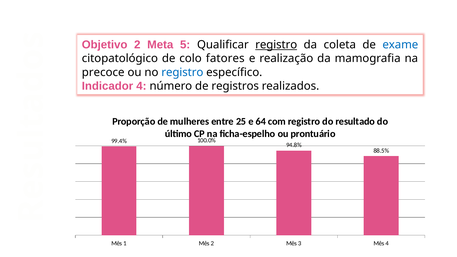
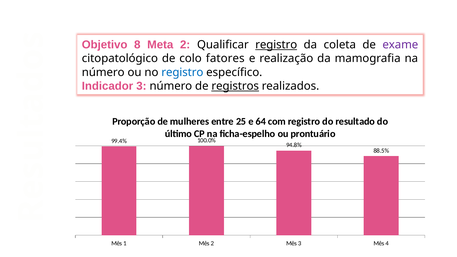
Objetivo 2: 2 -> 8 (137, 45)
Meta 5: 5 -> 2 (185, 45)
exame colour: blue -> purple (400, 45)
precoce: precoce -> número (103, 72)
Indicador 4: 4 -> 3 (141, 86)
registros underline: none -> present (235, 86)
